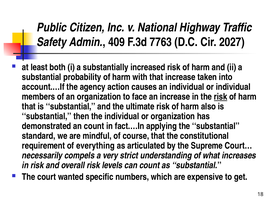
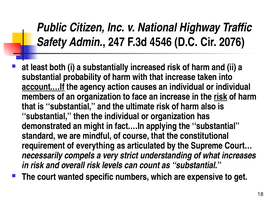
409: 409 -> 247 (116, 42)
7763: 7763 -> 4546 (161, 42)
2027: 2027 -> 2076 (232, 42)
account.…If underline: none -> present (43, 87)
an count: count -> might (94, 126)
